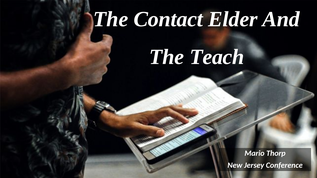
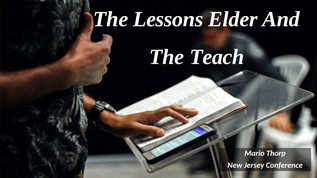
Contact: Contact -> Lessons (168, 19)
